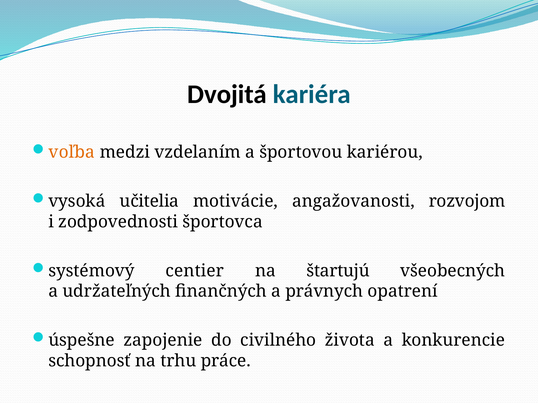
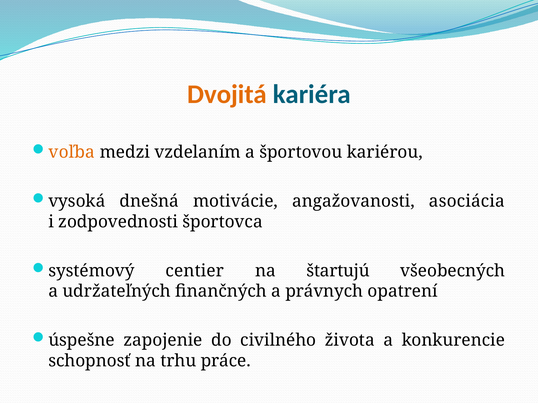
Dvojitá colour: black -> orange (227, 94)
učitelia: učitelia -> dnešná (149, 201)
rozvojom: rozvojom -> asociácia (467, 201)
